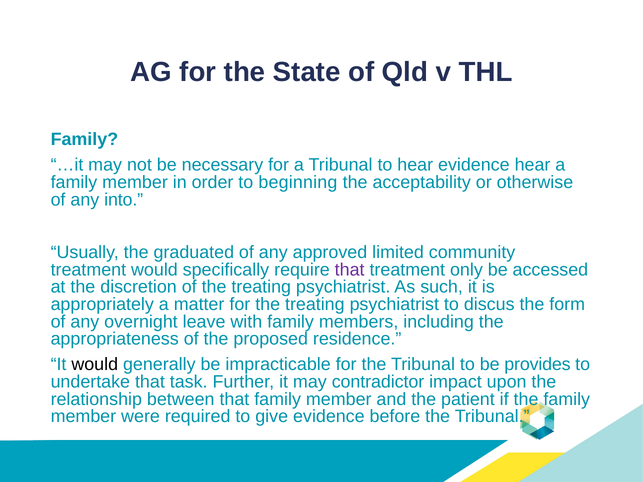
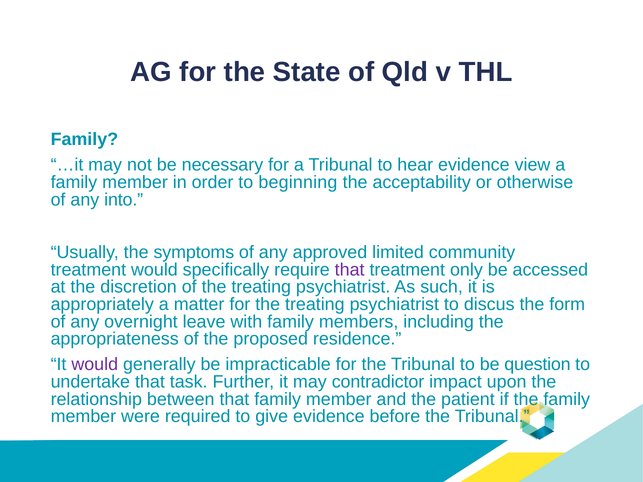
evidence hear: hear -> view (533, 165)
graduated: graduated -> symptoms (194, 252)
would colour: black -> purple (95, 365)
provides: provides -> question (538, 365)
